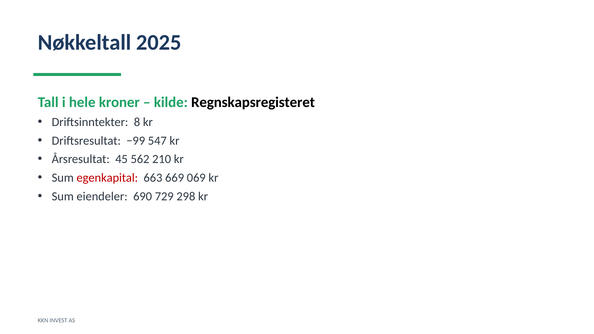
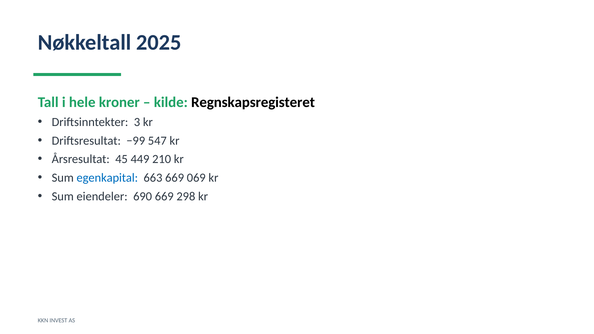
8: 8 -> 3 (137, 122)
562: 562 -> 449 (140, 159)
egenkapital colour: red -> blue (107, 178)
690 729: 729 -> 669 (164, 196)
